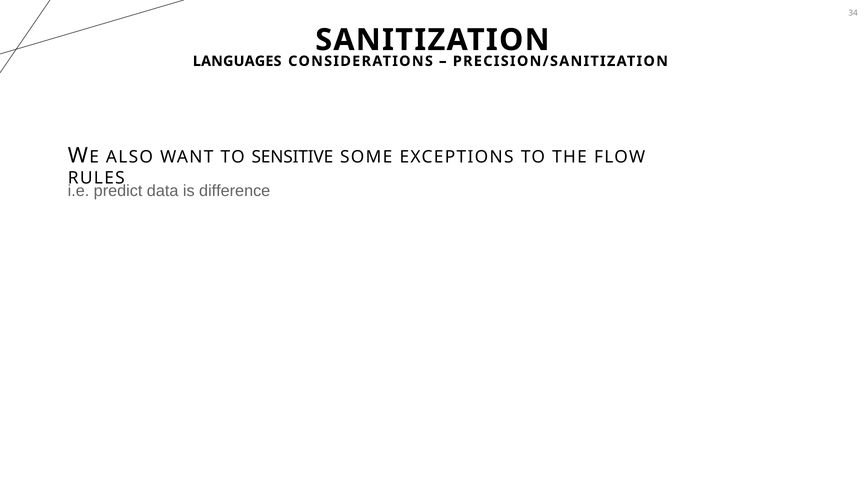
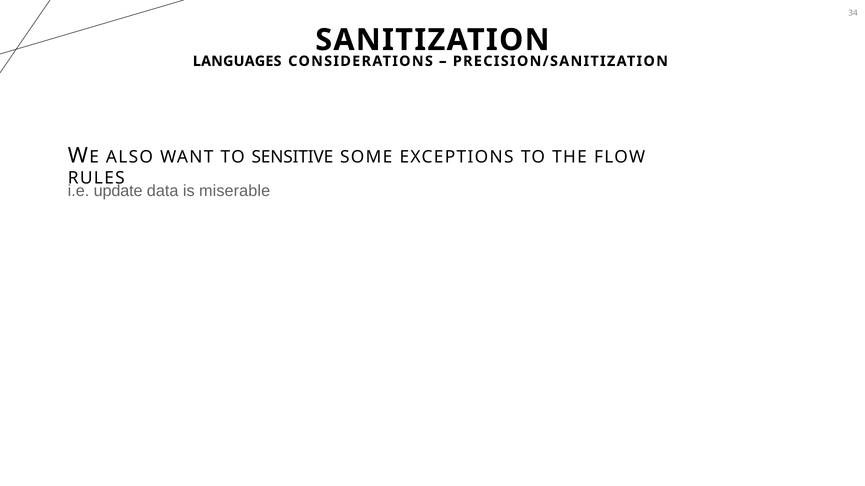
predict: predict -> update (118, 191)
difference: difference -> miserable (235, 191)
